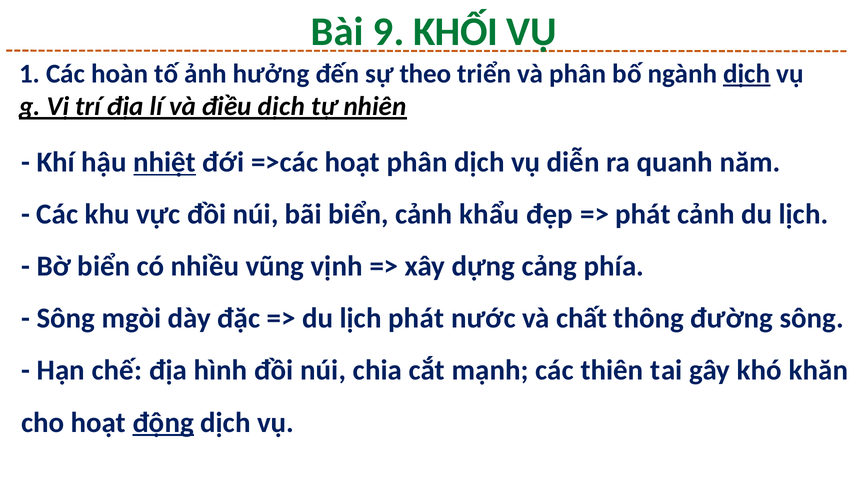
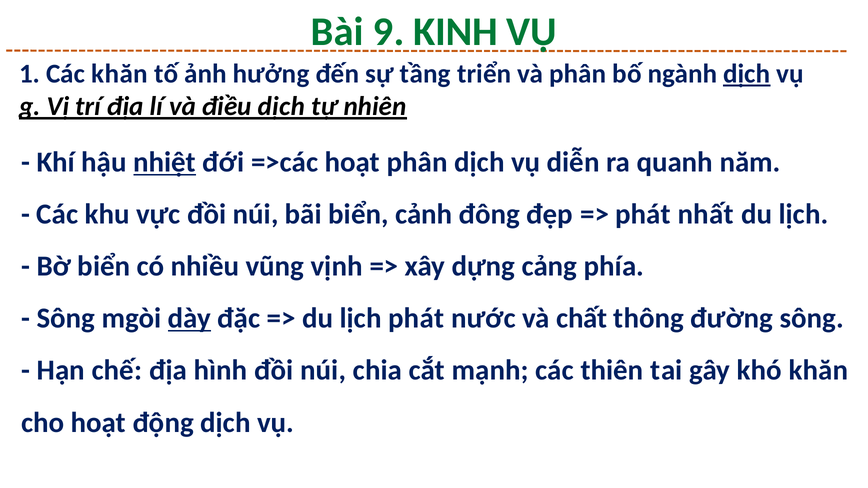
KHỐI: KHỐI -> KINH (456, 32)
Các hoàn: hoàn -> khăn (120, 74)
theo: theo -> tầng (425, 74)
khẩu: khẩu -> đông (489, 214)
phát cảnh: cảnh -> nhất (706, 214)
dày underline: none -> present (189, 319)
động underline: present -> none (163, 423)
